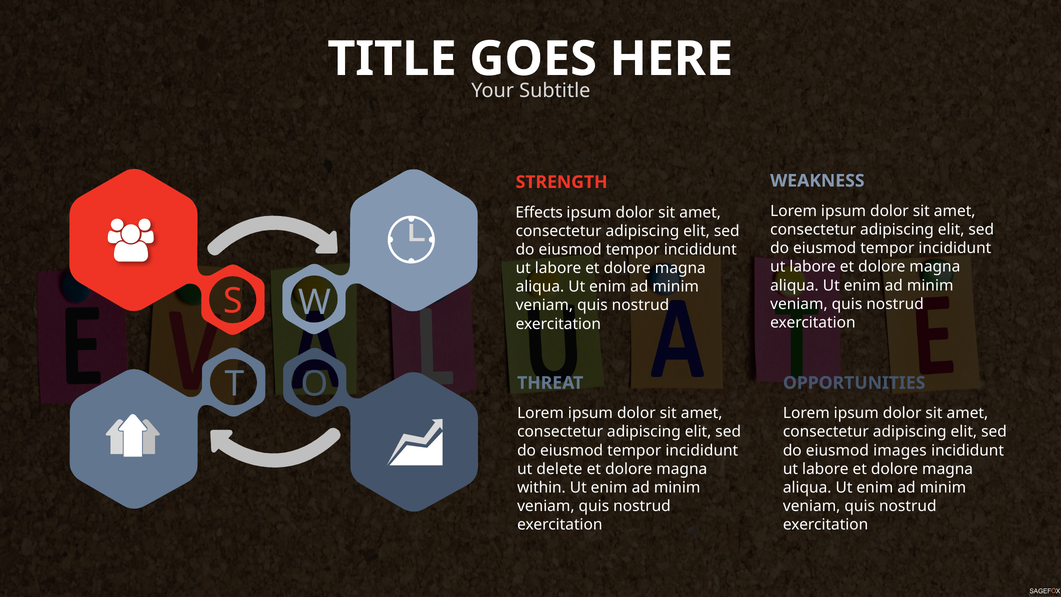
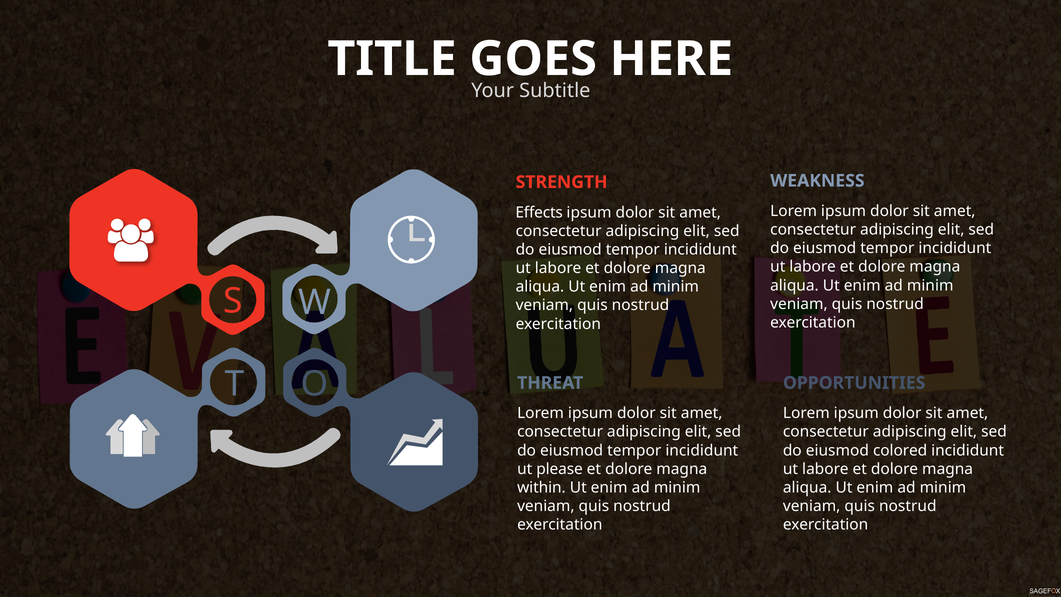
images: images -> colored (900, 450)
delete: delete -> please (560, 469)
